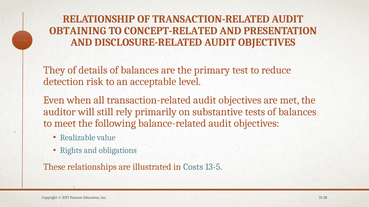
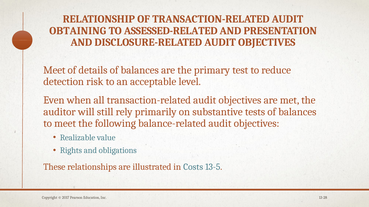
CONCEPT-RELATED: CONCEPT-RELATED -> ASSESSED-RELATED (171, 31)
They: They -> Meet (54, 70)
